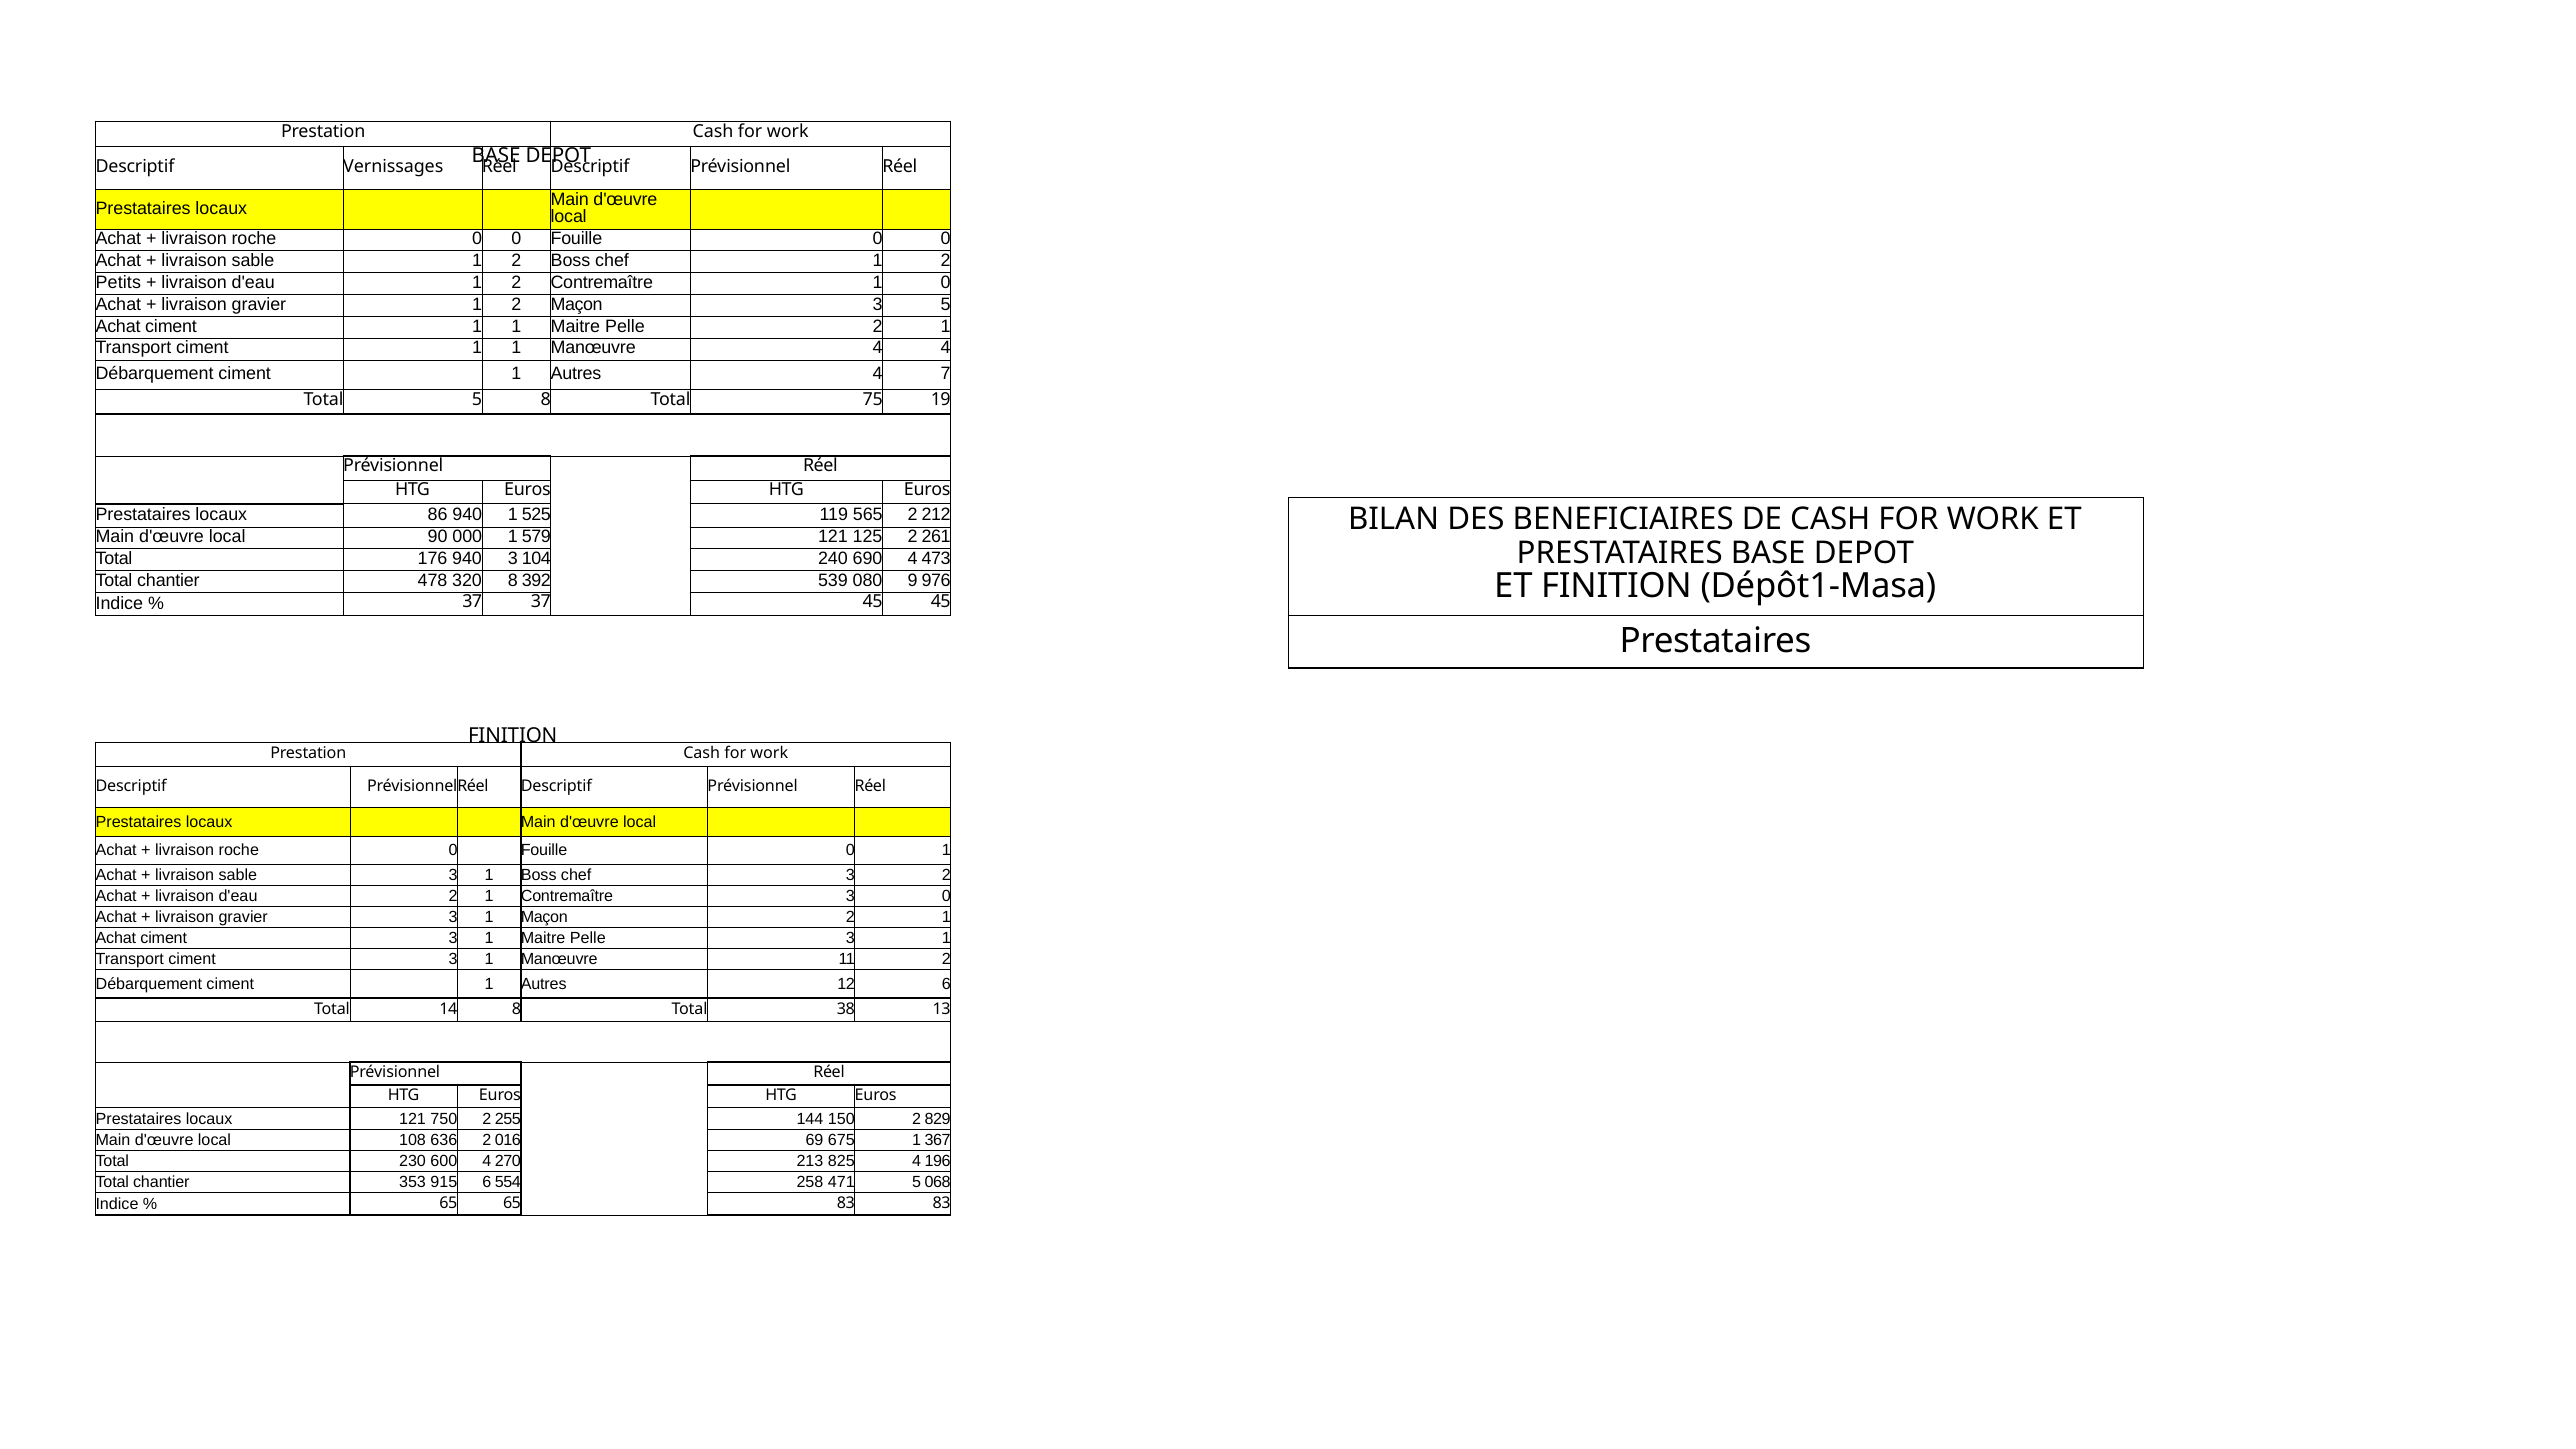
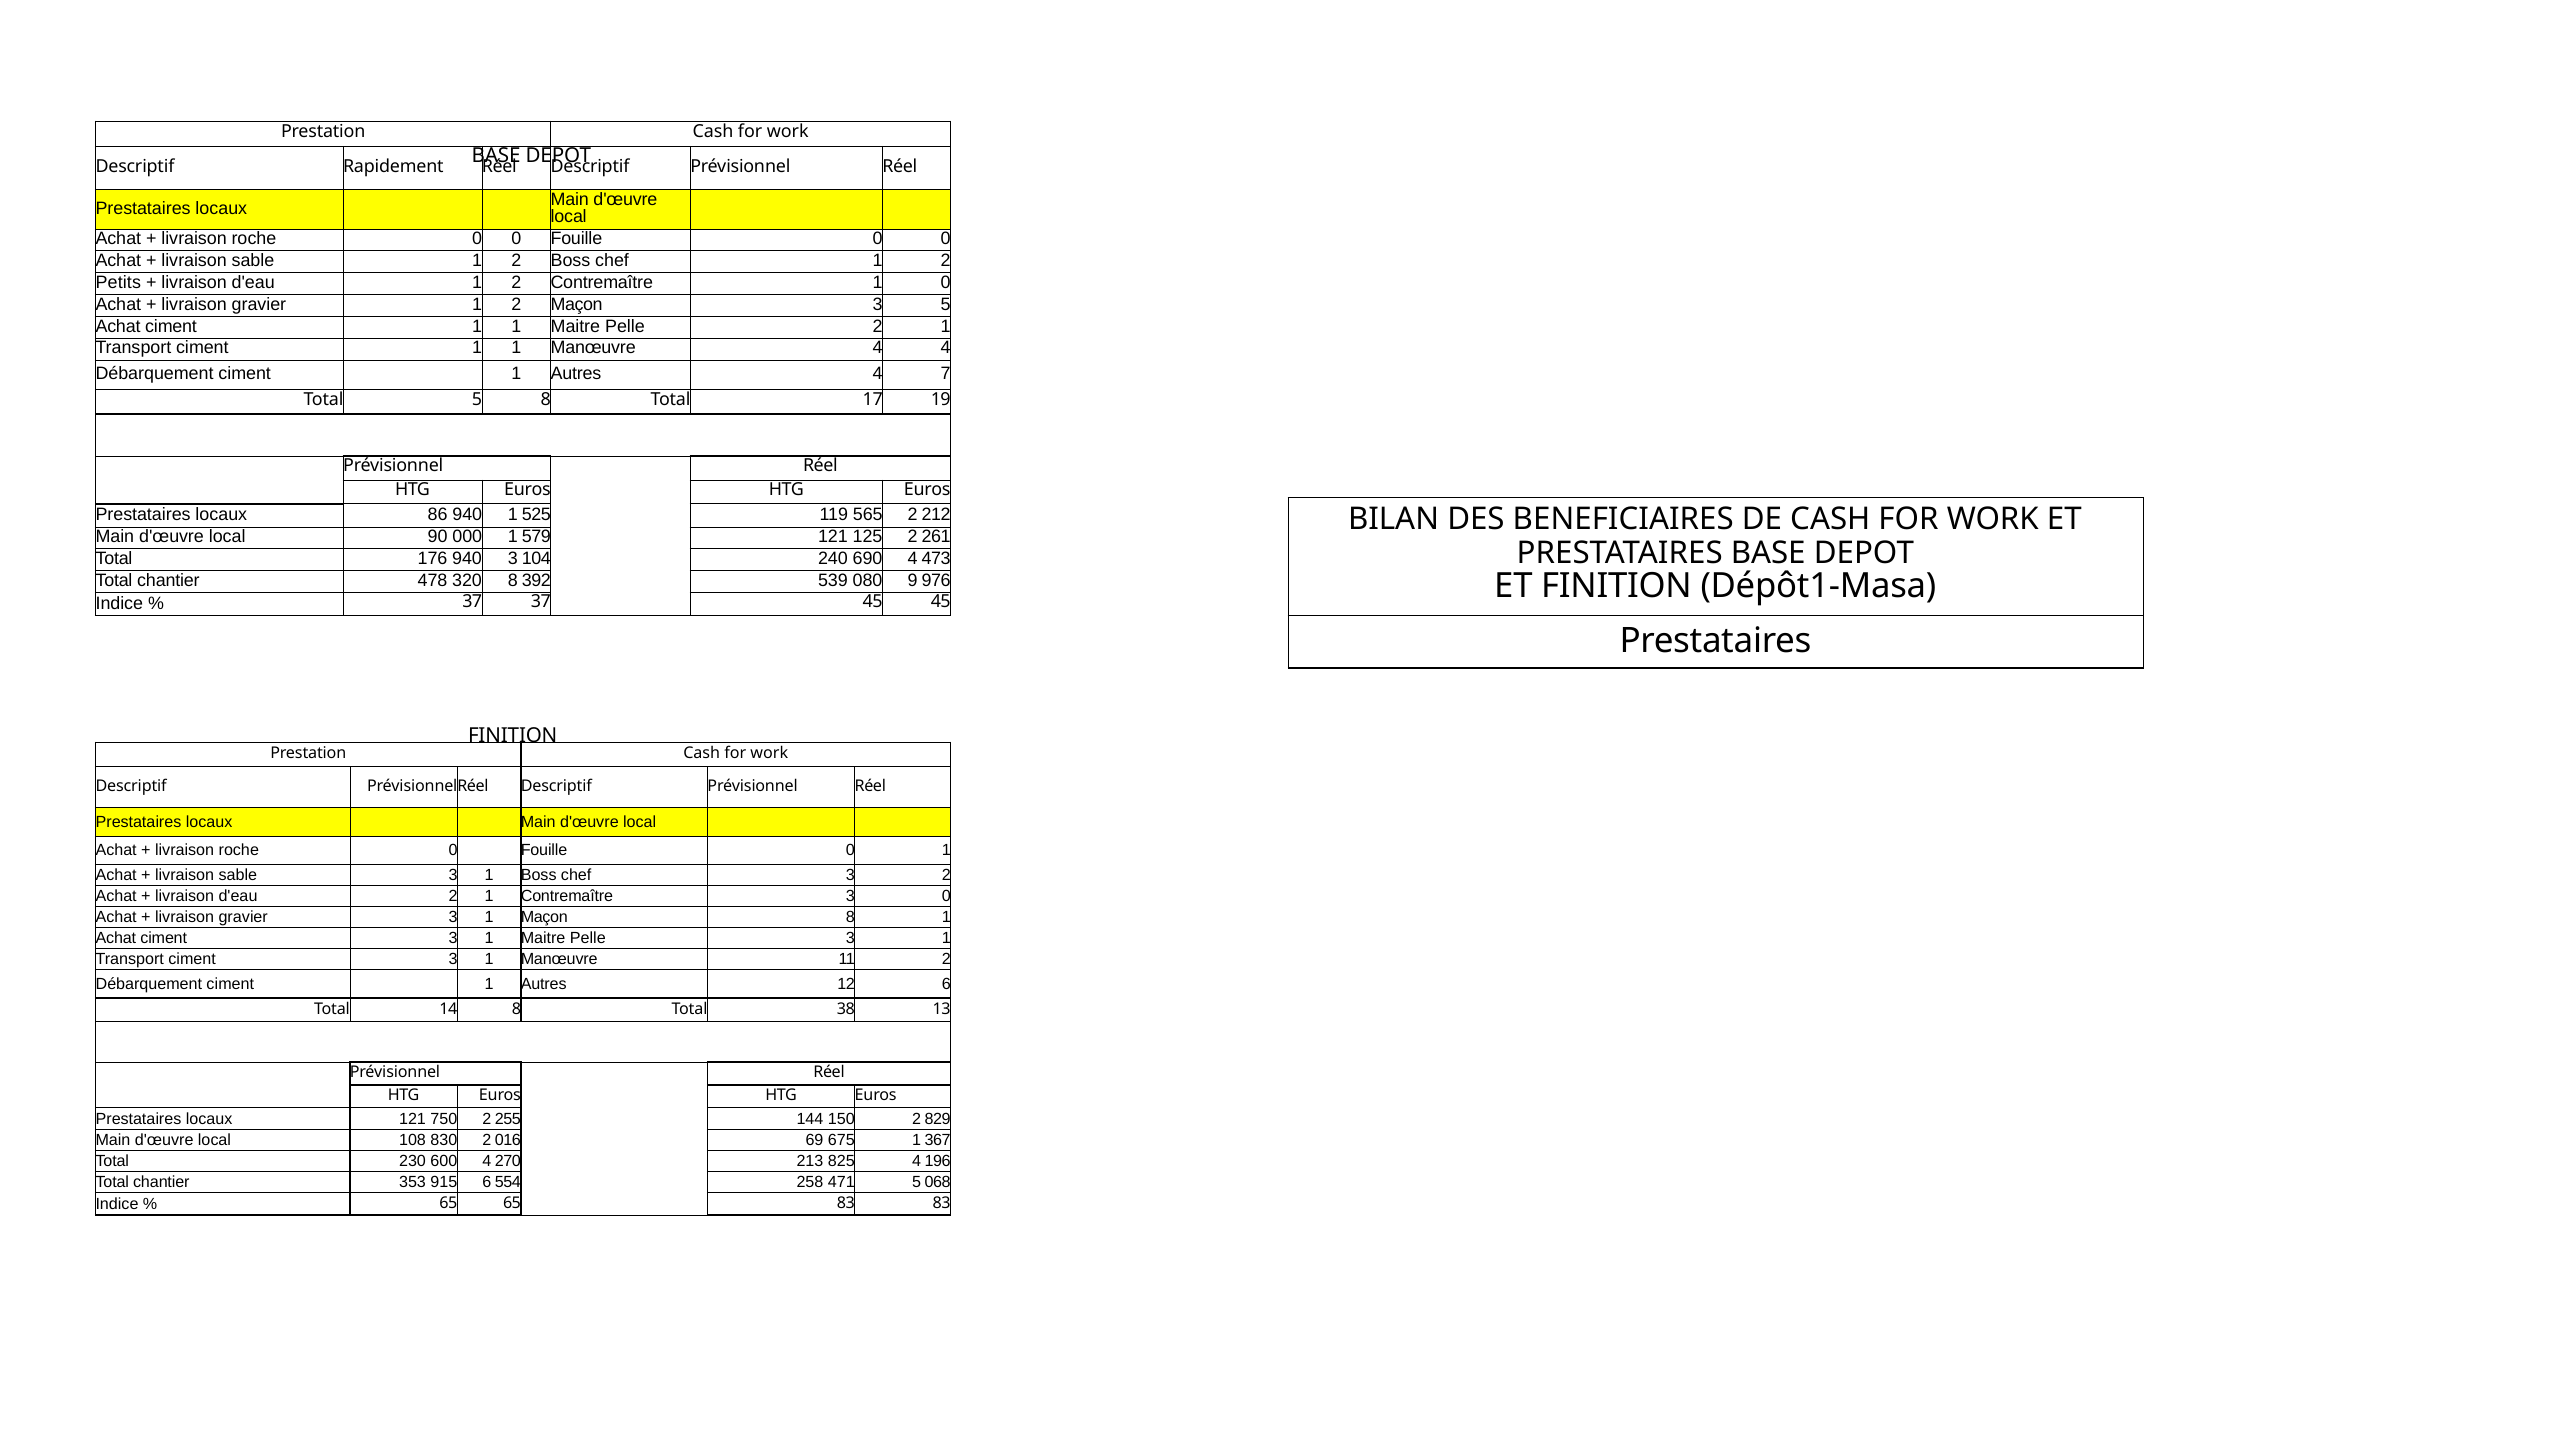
Vernissages: Vernissages -> Rapidement (393, 166)
75: 75 -> 17 (873, 400)
Maçon 2: 2 -> 8 (850, 917)
636: 636 -> 830 (444, 1140)
